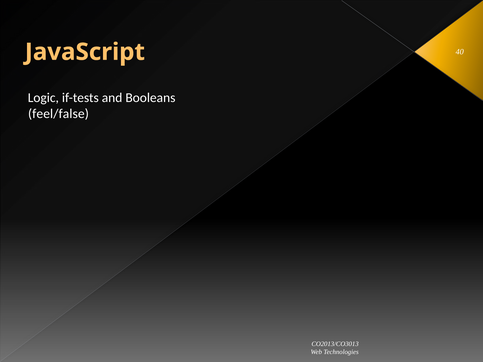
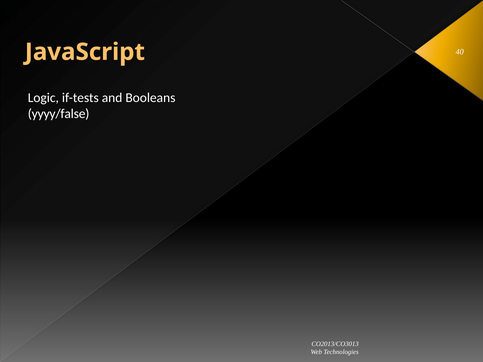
feel/false: feel/false -> yyyy/false (59, 114)
